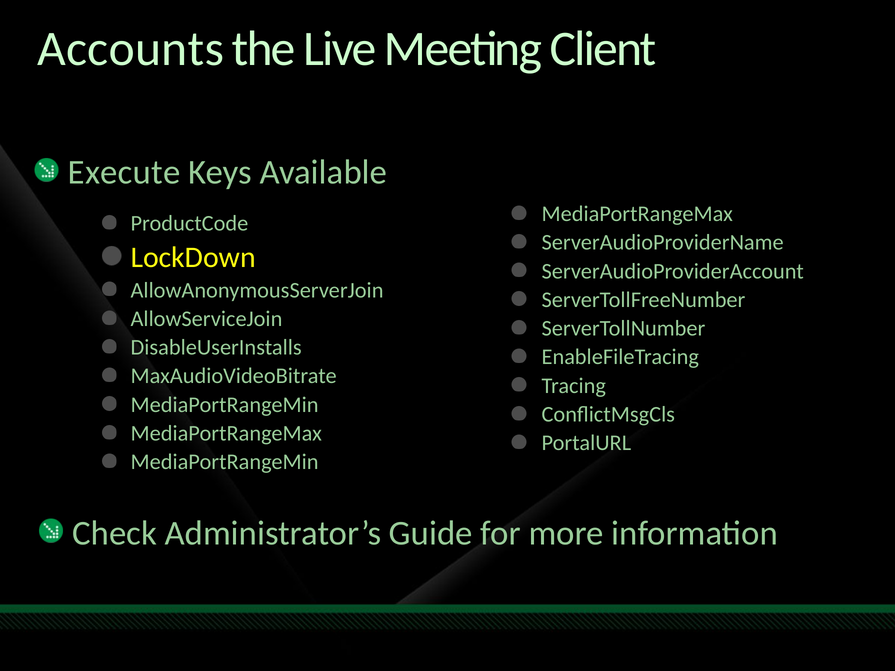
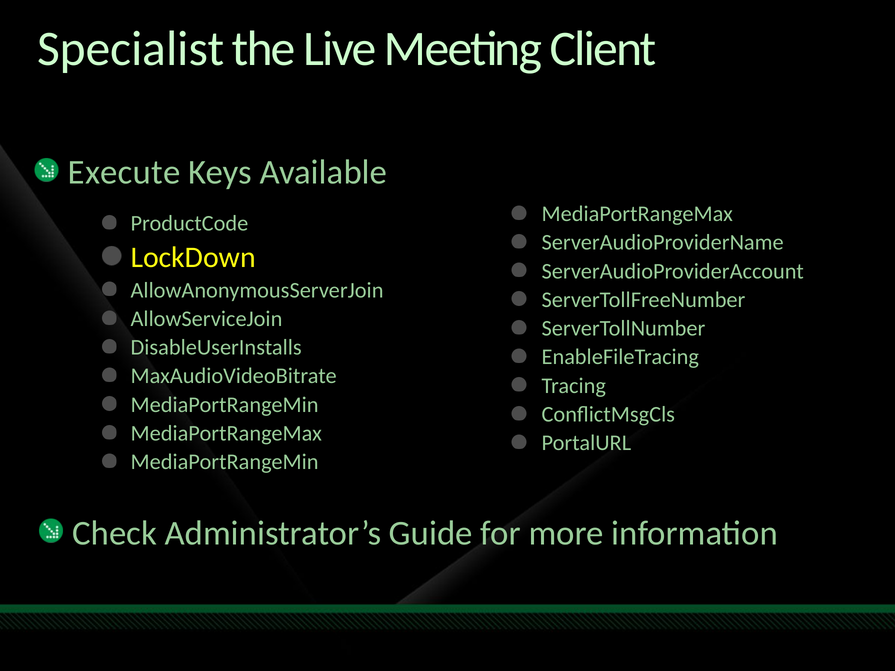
Accounts: Accounts -> Specialist (131, 49)
